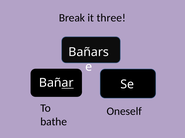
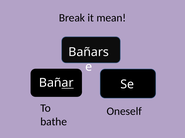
three: three -> mean (111, 18)
